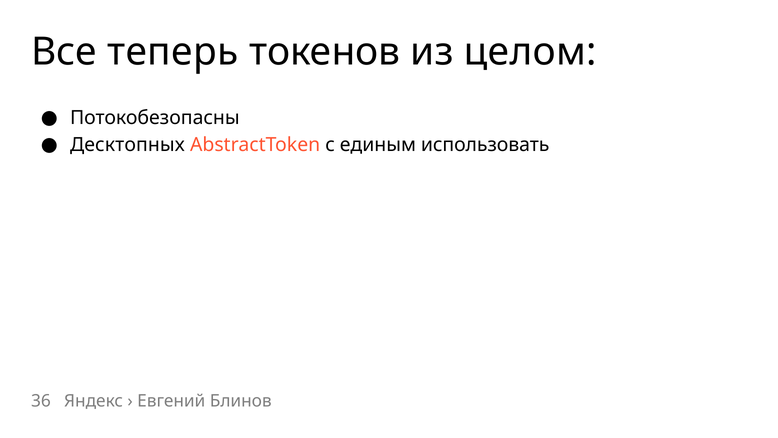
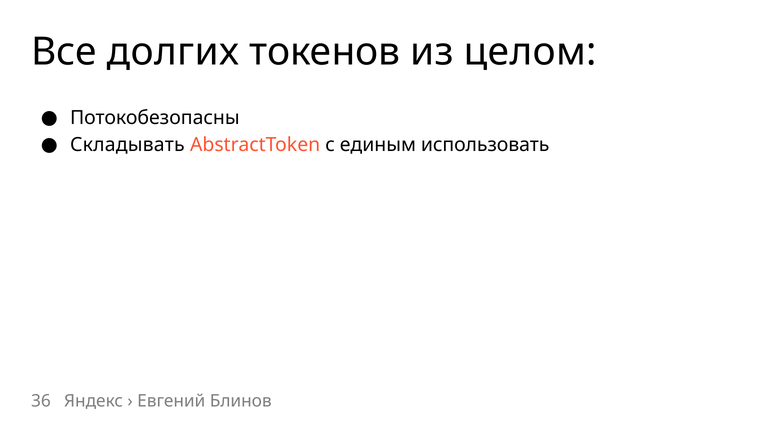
теперь: теперь -> долгих (173, 52)
Десктопных: Десктопных -> Складывать (127, 144)
